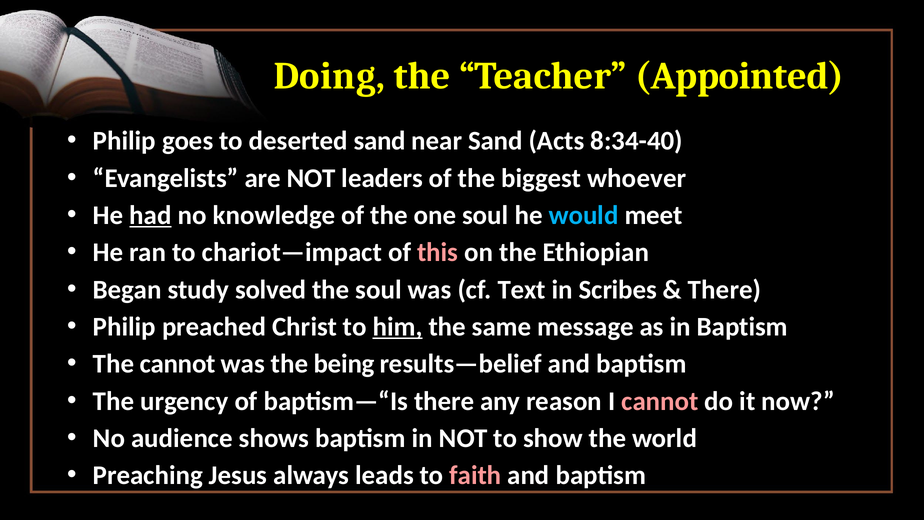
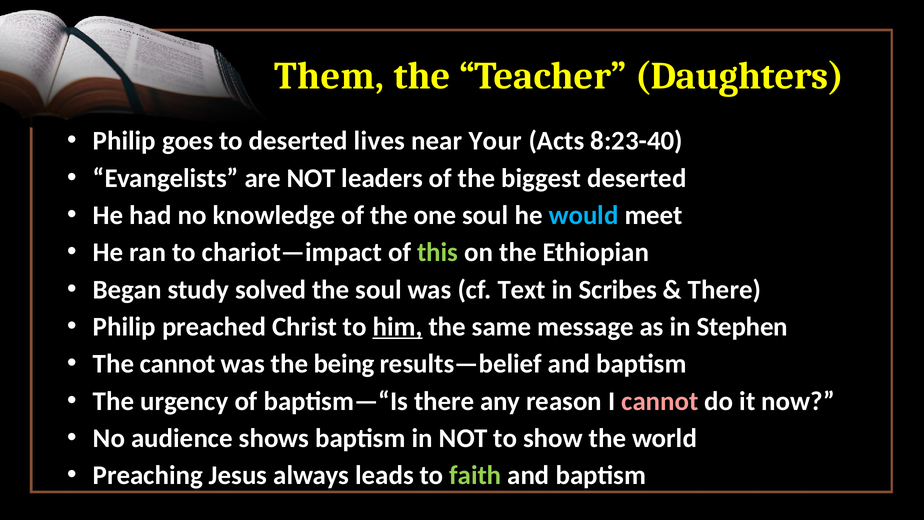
Doing: Doing -> Them (329, 76)
Appointed: Appointed -> Daughters (739, 76)
deserted sand: sand -> lives (379, 141)
near Sand: Sand -> Your (495, 141)
8:34-40: 8:34-40 -> 8:23-40 (637, 141)
biggest whoever: whoever -> deserted (637, 178)
had underline: present -> none (151, 215)
this colour: pink -> light green (438, 252)
in Baptism: Baptism -> Stephen (742, 327)
faith colour: pink -> light green (475, 475)
